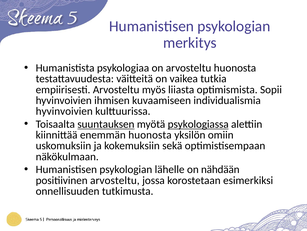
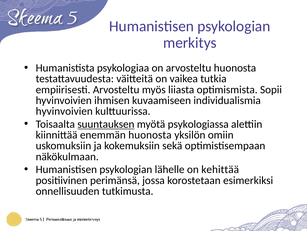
psykologiassa underline: present -> none (198, 124)
nähdään: nähdään -> kehittää (220, 169)
positiivinen arvosteltu: arvosteltu -> perimänsä (115, 180)
